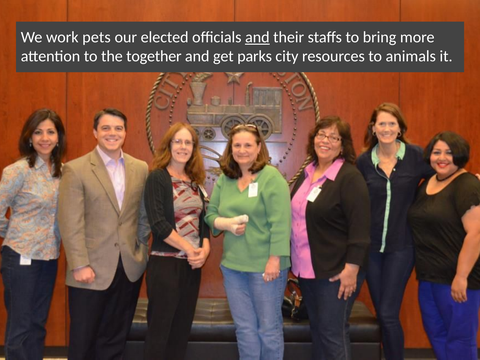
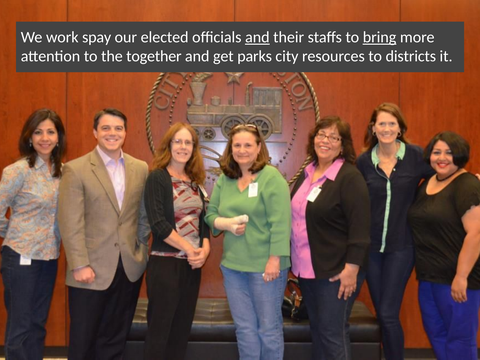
pets: pets -> spay (97, 37)
bring underline: none -> present (380, 37)
animals: animals -> districts (411, 56)
